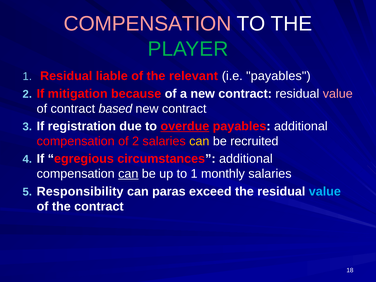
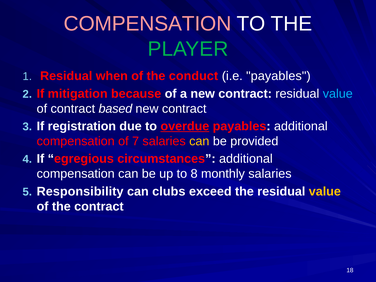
liable: liable -> when (112, 76)
relevant: relevant -> conduct (194, 76)
value colour: pink -> light blue (338, 94)
of 2: 2 -> 7 (136, 141)
recruited: recruited -> provided (254, 141)
can underline: present -> none (128, 174)
to 1: 1 -> 8 (194, 174)
paras: paras -> clubs (169, 191)
value colour: light blue -> yellow (325, 191)
